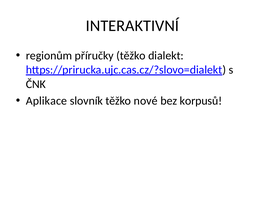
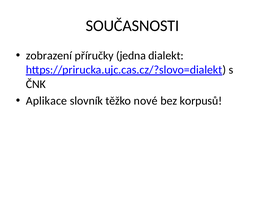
INTERAKTIVNÍ: INTERAKTIVNÍ -> SOUČASNOSTI (132, 26)
regionům: regionům -> zobrazení (49, 56)
příručky těžko: těžko -> jedna (131, 56)
